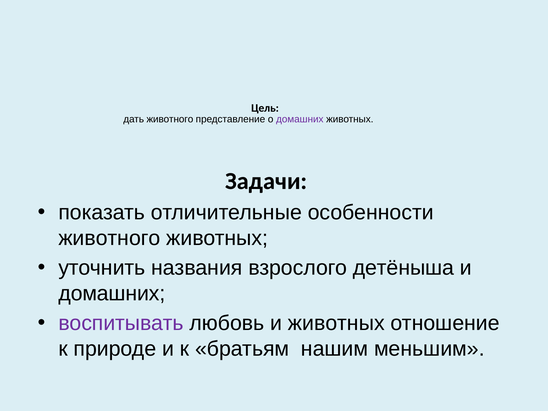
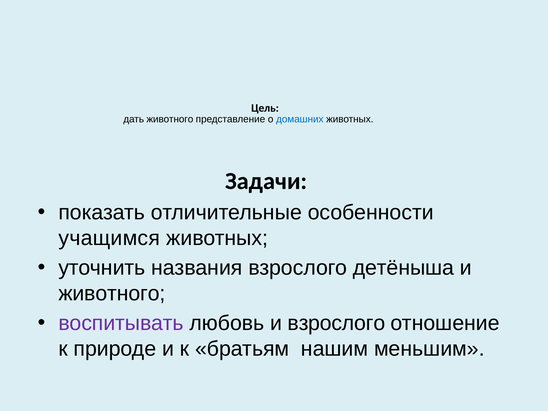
домашних colour: purple -> blue (300, 119)
животного: животного -> учащимся (109, 238)
домашних: домашних -> животного (112, 293)
и животных: животных -> взрослого (336, 323)
